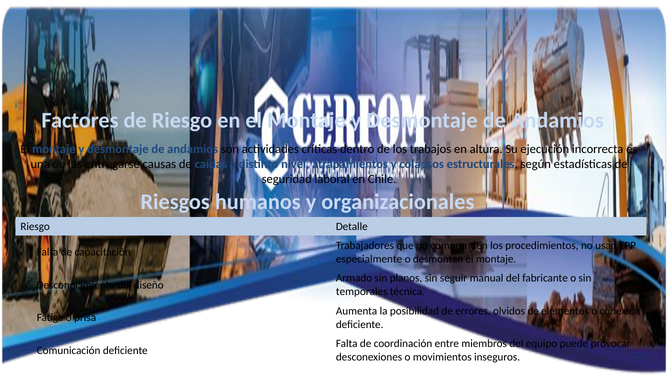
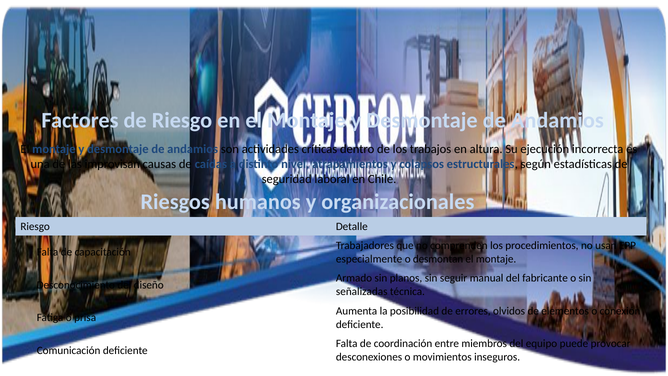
entregarse: entregarse -> improvisan (112, 164)
temporales: temporales -> señalizadas (362, 292)
